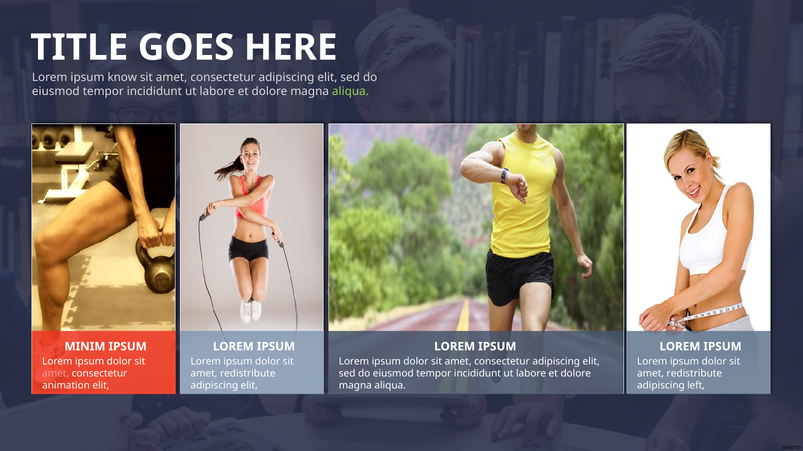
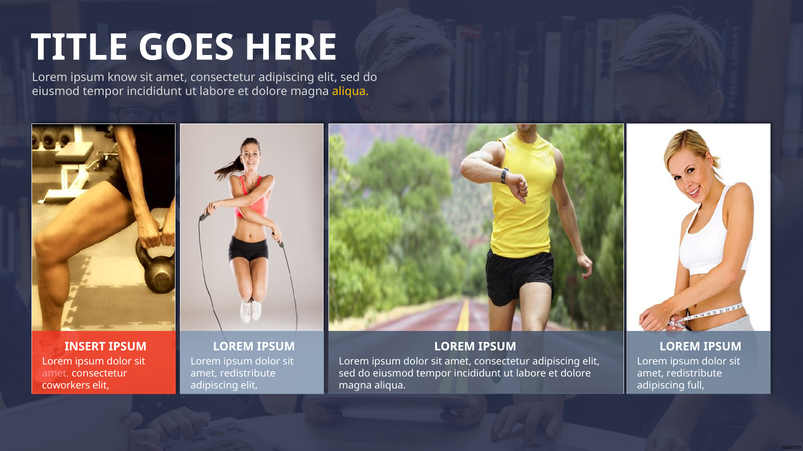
aliqua colour: light green -> yellow (350, 92)
MINIM: MINIM -> INSERT (85, 347)
animation: animation -> coworkers (66, 386)
left: left -> full (696, 386)
